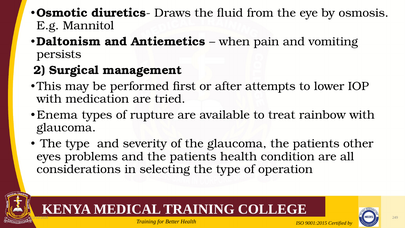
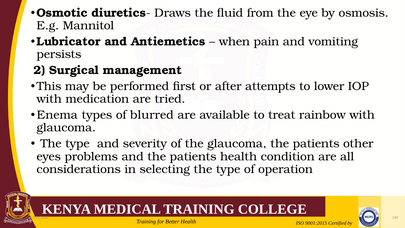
Daltonism: Daltonism -> Lubricator (69, 42)
rupture: rupture -> blurred (152, 115)
